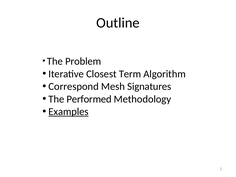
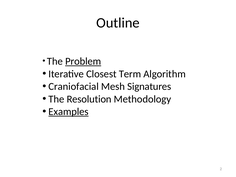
Problem underline: none -> present (83, 61)
Correspond: Correspond -> Craniofacial (74, 86)
Performed: Performed -> Resolution (89, 99)
